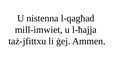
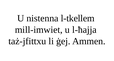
l-qagħad: l-qagħad -> l-tkellem (78, 18)
